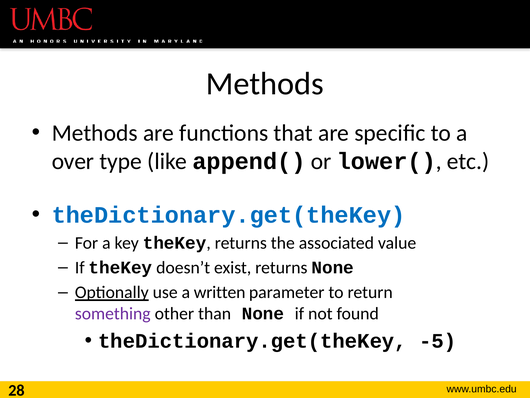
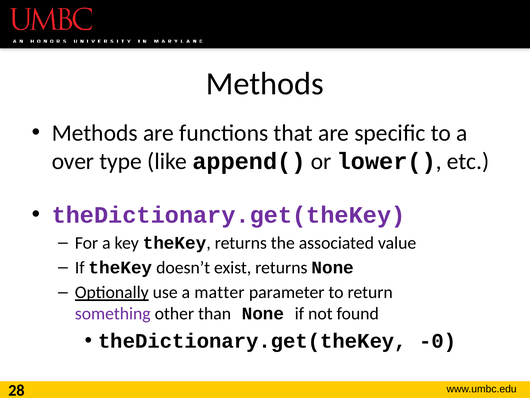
theDictionary.get(theKey colour: blue -> purple (229, 215)
written: written -> matter (219, 292)
-5: -5 -> -0 (438, 341)
